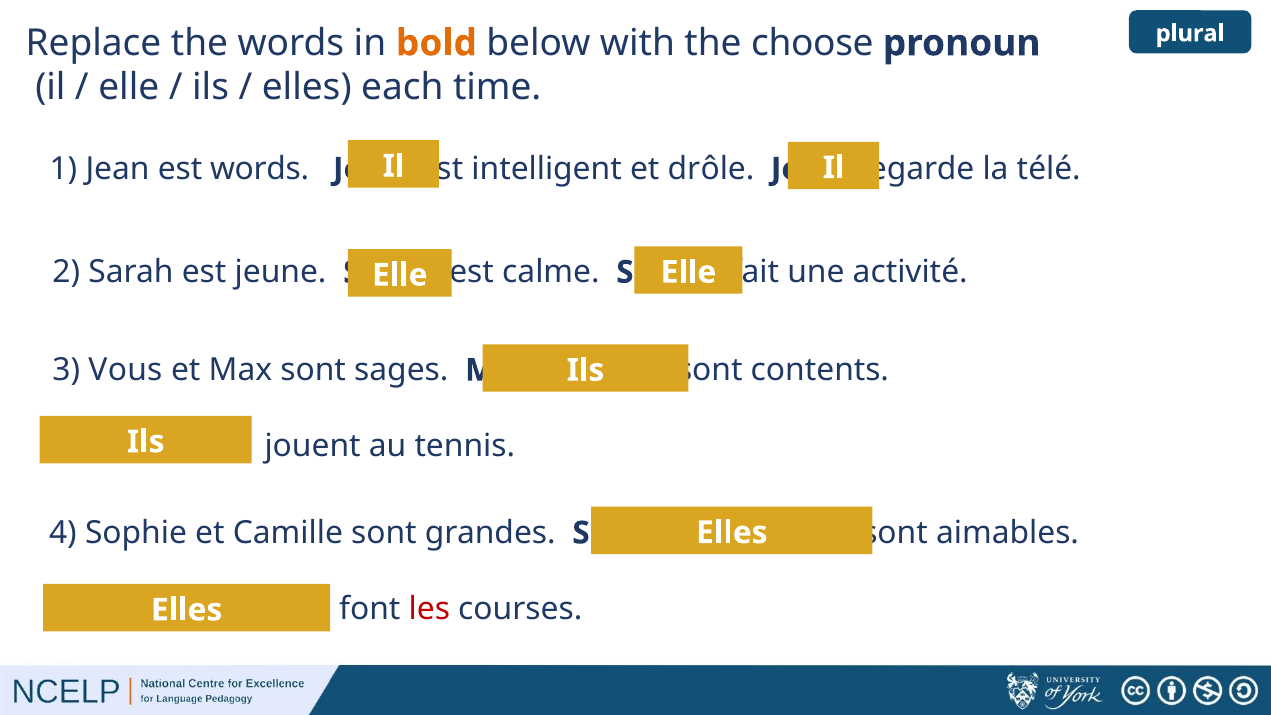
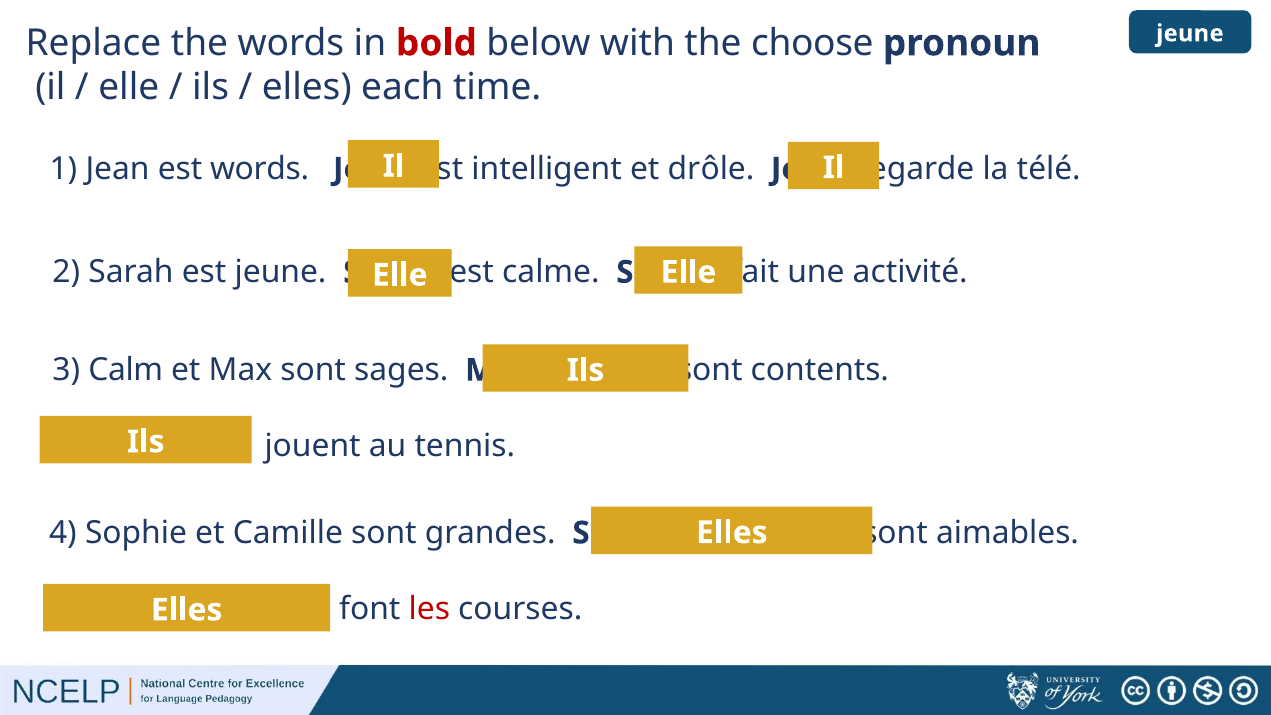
plural: plural -> jeune (1190, 33)
bold colour: orange -> red (436, 43)
Vous: Vous -> Calm (126, 370)
